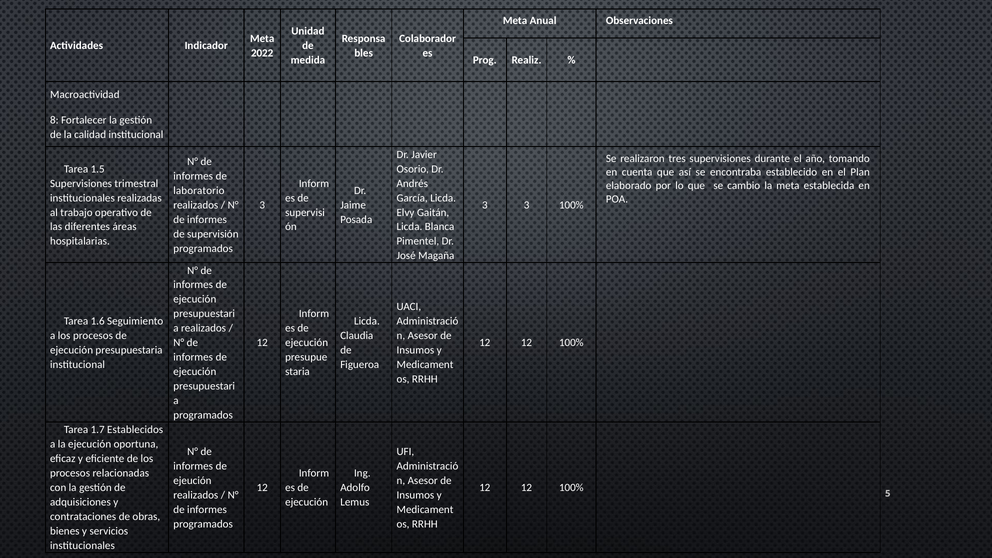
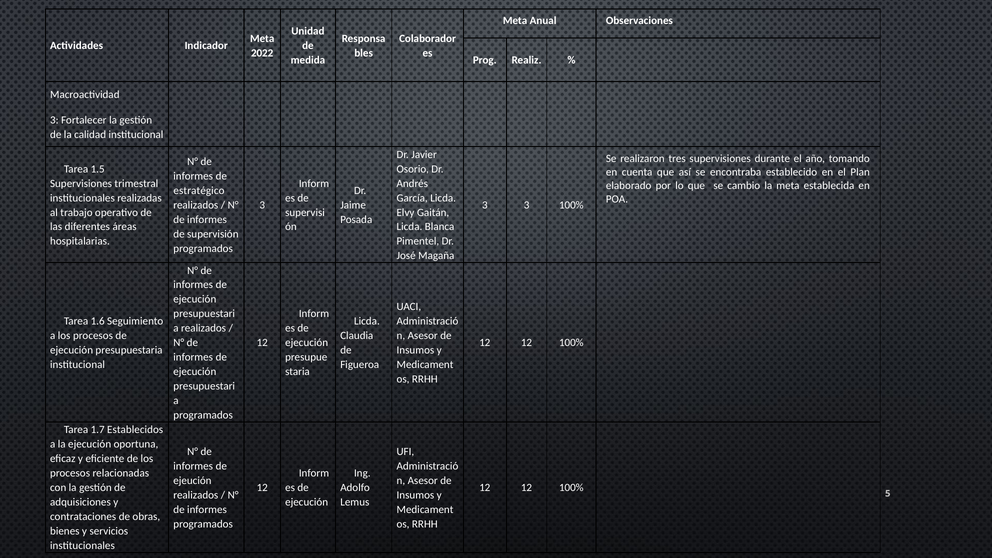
8: 8 -> 3 (54, 120)
laboratorio: laboratorio -> estratégico (199, 191)
